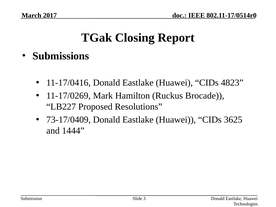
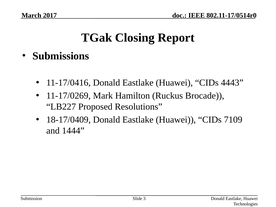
4823: 4823 -> 4443 (232, 83)
73-17/0409: 73-17/0409 -> 18-17/0409 (69, 120)
3625: 3625 -> 7109 (233, 120)
